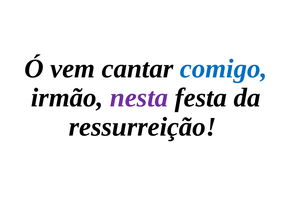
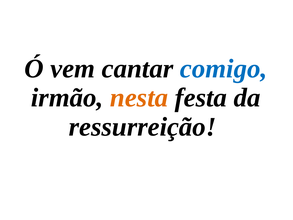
nesta colour: purple -> orange (139, 98)
